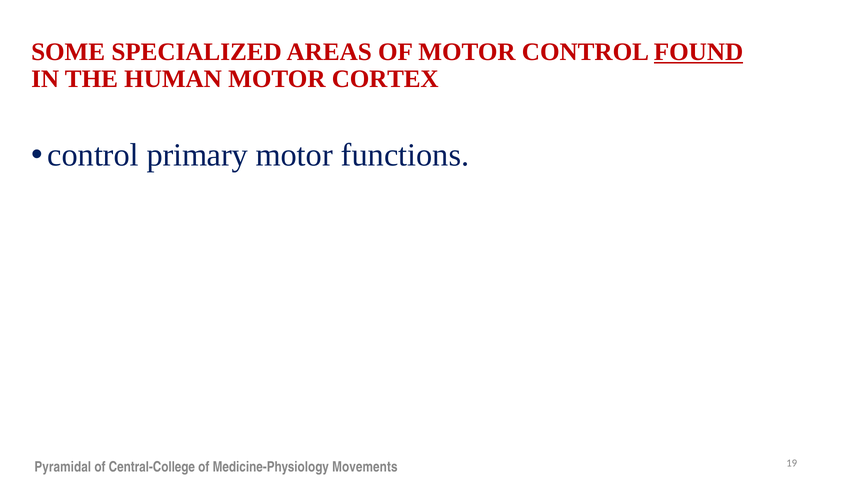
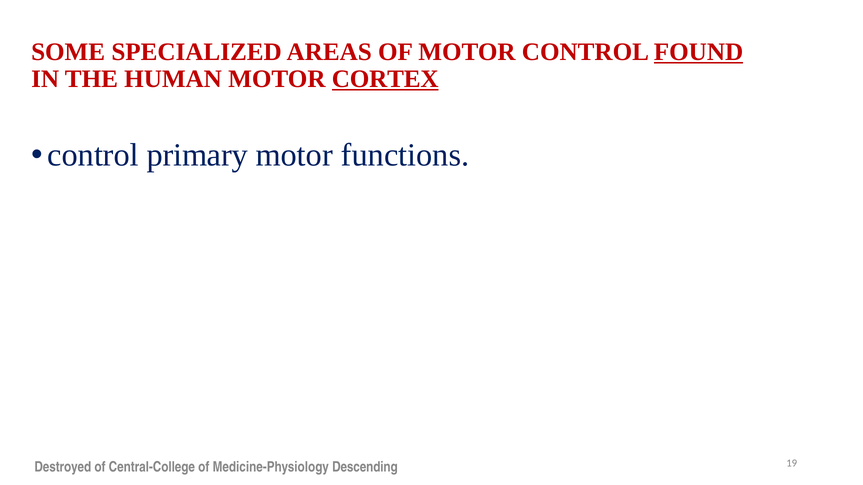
CORTEX underline: none -> present (385, 79)
Pyramidal: Pyramidal -> Destroyed (63, 468)
Movements: Movements -> Descending (365, 468)
